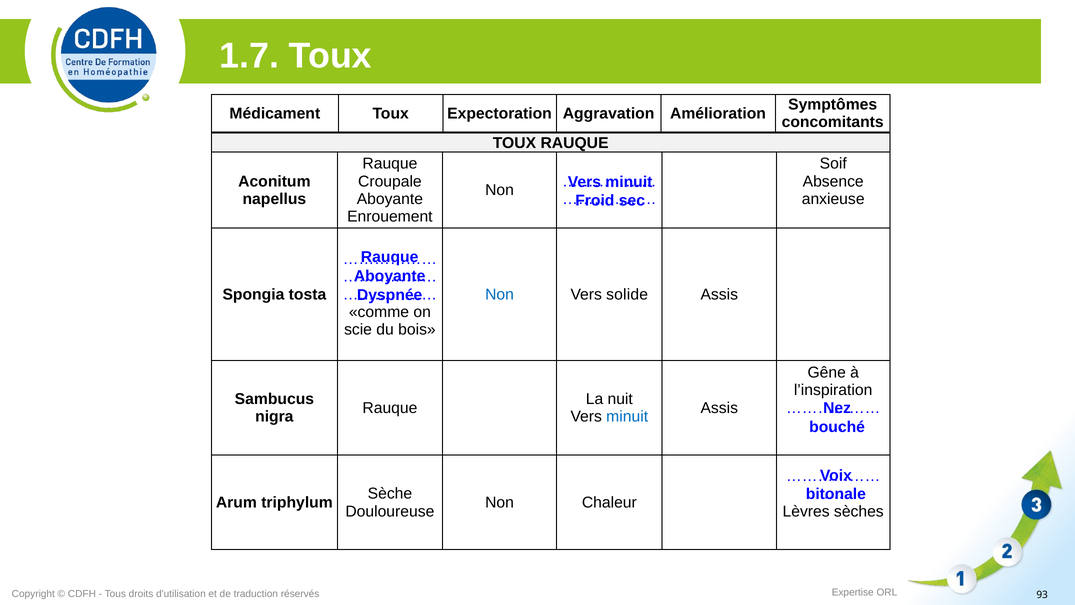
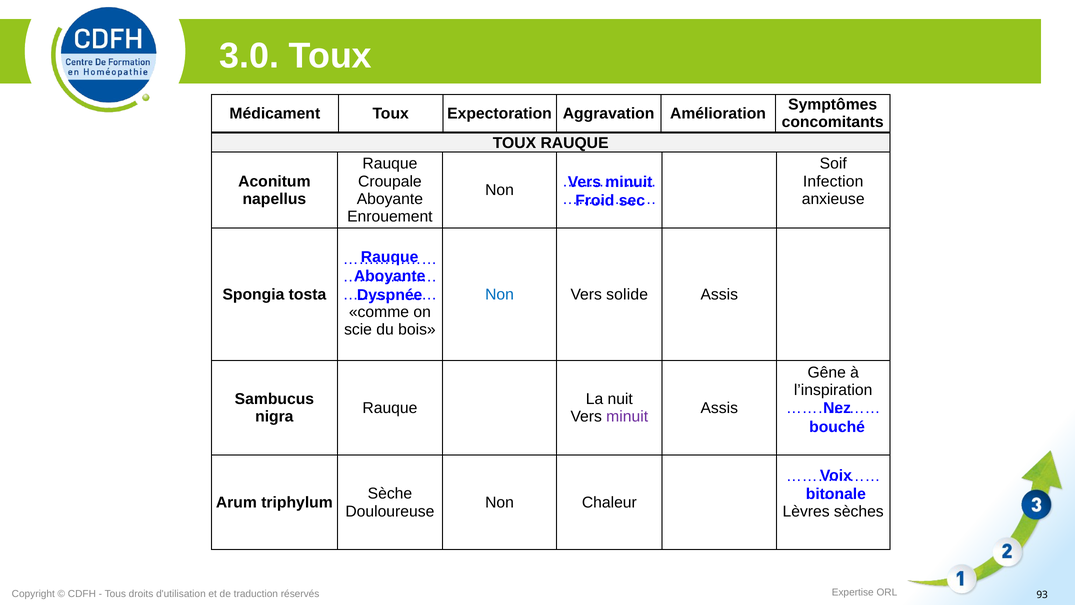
1.7: 1.7 -> 3.0 (249, 56)
Absence: Absence -> Infection (833, 181)
minuit colour: blue -> purple (627, 417)
